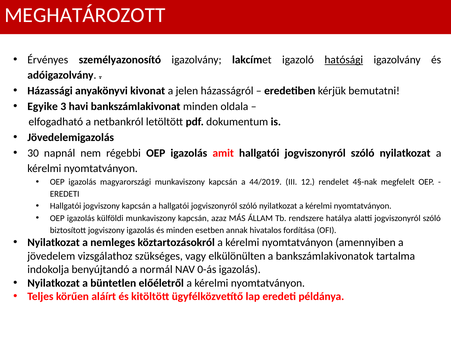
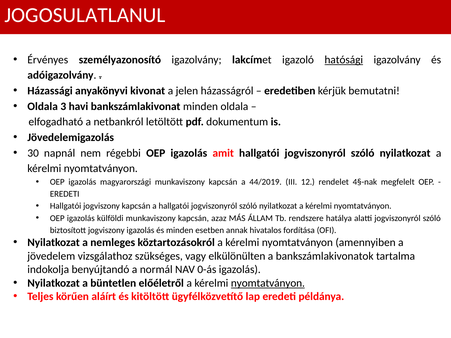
MEGHATÁROZOTT: MEGHATÁROZOTT -> JOGOSULATLANUL (85, 15)
Egyike: Egyike -> Oldala (43, 106)
nyomtatványon underline: none -> present (268, 283)
